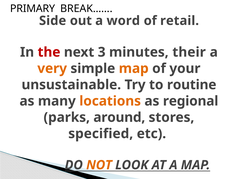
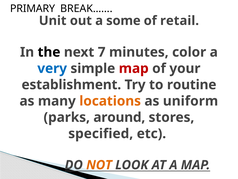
Side: Side -> Unit (53, 21)
word: word -> some (123, 21)
the colour: red -> black (49, 52)
3: 3 -> 7 (102, 52)
their: their -> color (189, 52)
very colour: orange -> blue (52, 68)
map colour: orange -> red (134, 68)
unsustainable: unsustainable -> establishment (71, 85)
regional: regional -> uniform (191, 101)
